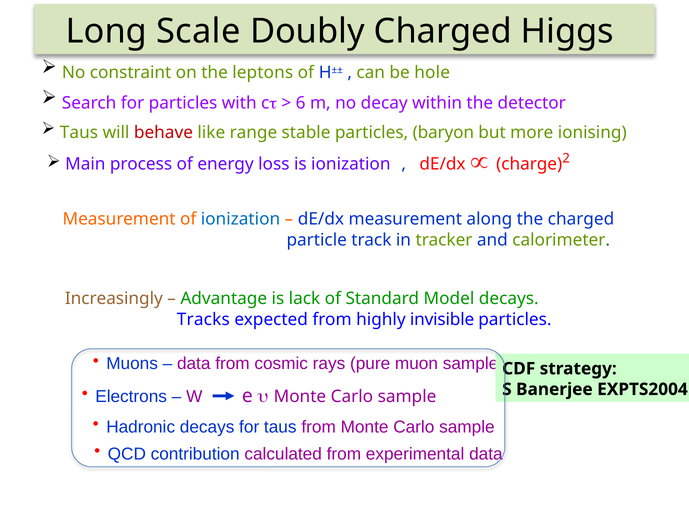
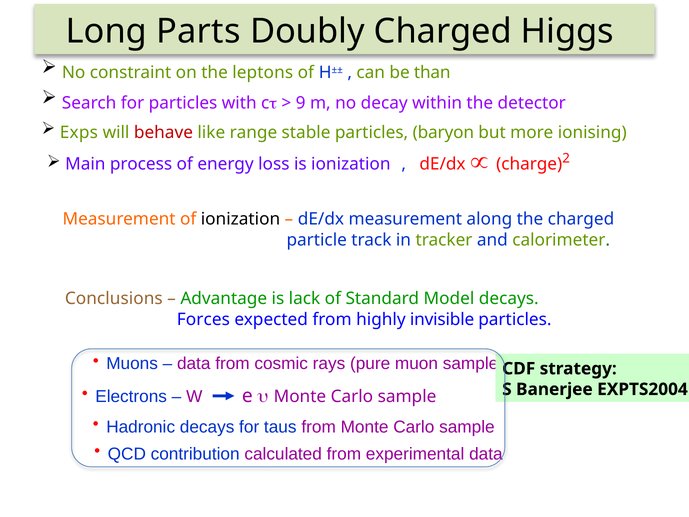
Scale: Scale -> Parts (198, 31)
hole: hole -> than (432, 72)
6: 6 -> 9 (301, 103)
Taus: Taus -> Exps (79, 133)
ionization colour: blue -> black (240, 219)
Increasingly: Increasingly -> Conclusions (114, 299)
Tracks: Tracks -> Forces (203, 319)
